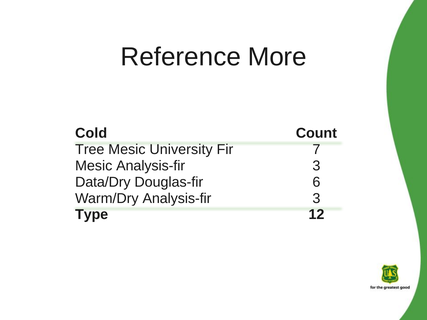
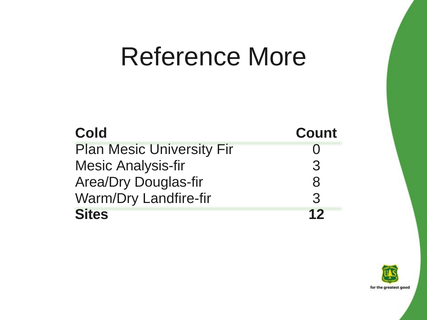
Tree: Tree -> Plan (90, 149)
7: 7 -> 0 (316, 149)
Data/Dry: Data/Dry -> Area/Dry (103, 182)
6: 6 -> 8 (316, 182)
Warm/Dry Analysis-fir: Analysis-fir -> Landfire-fir (177, 198)
Type: Type -> Sites (92, 215)
